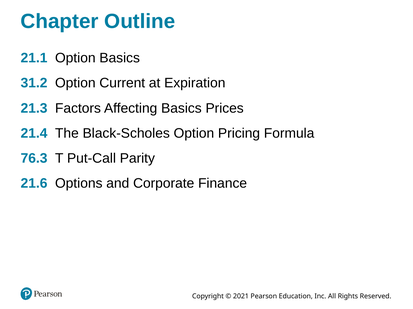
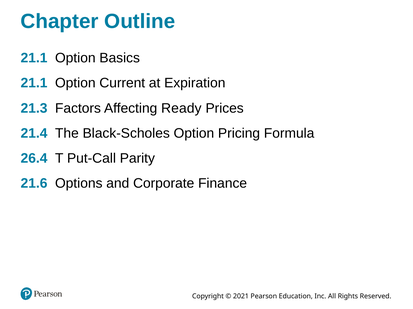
31.2: 31.2 -> 21.1 (34, 83)
Affecting Basics: Basics -> Ready (181, 108)
76.3: 76.3 -> 26.4 (34, 159)
